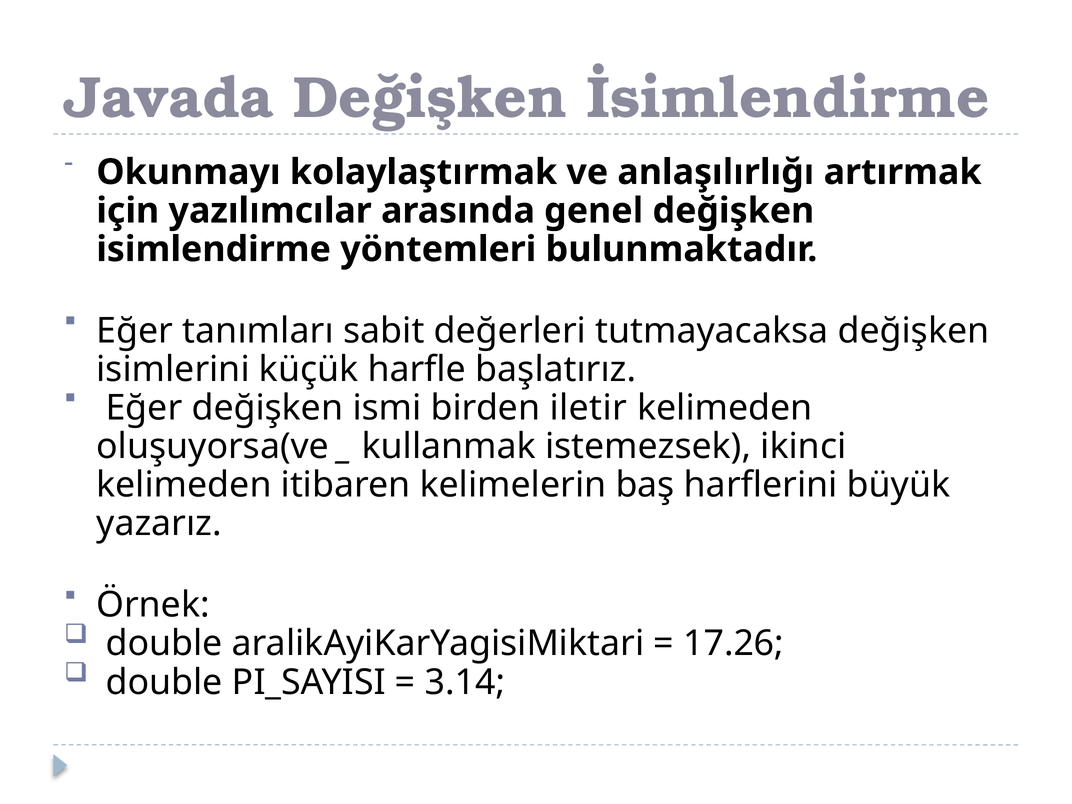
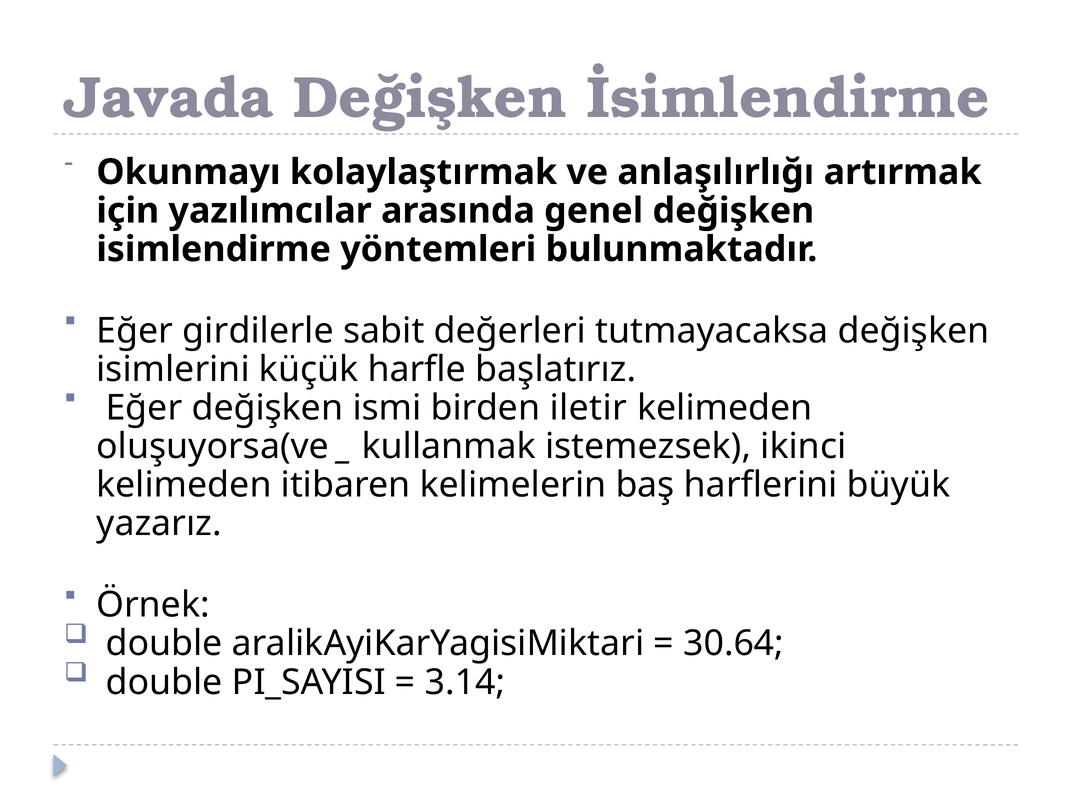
tanımları: tanımları -> girdilerle (258, 331)
17.26: 17.26 -> 30.64 (734, 644)
